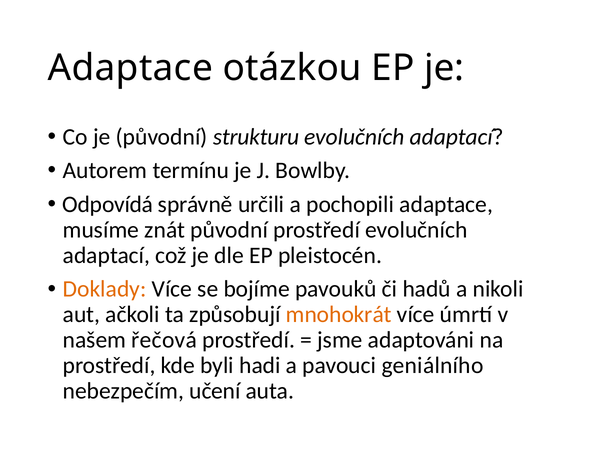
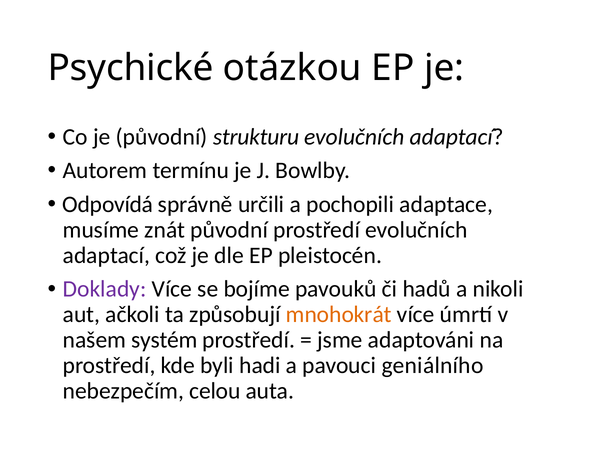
Adaptace: Adaptace -> Psychické (131, 68)
Doklady colour: orange -> purple (105, 289)
řečová: řečová -> systém (164, 340)
učení: učení -> celou (215, 391)
